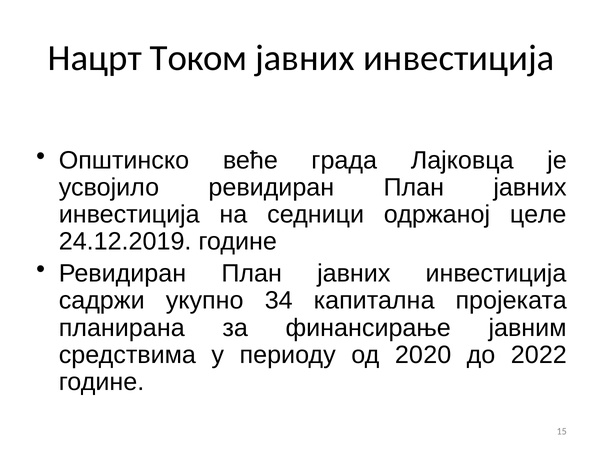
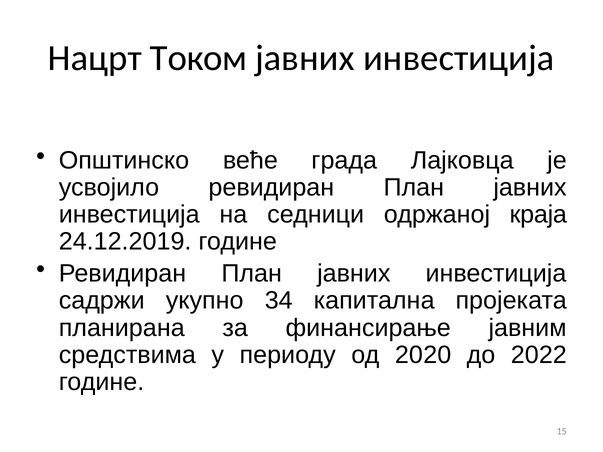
целе: целе -> краја (538, 215)
